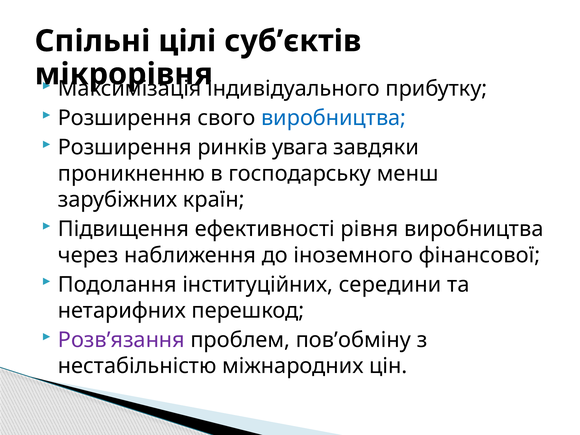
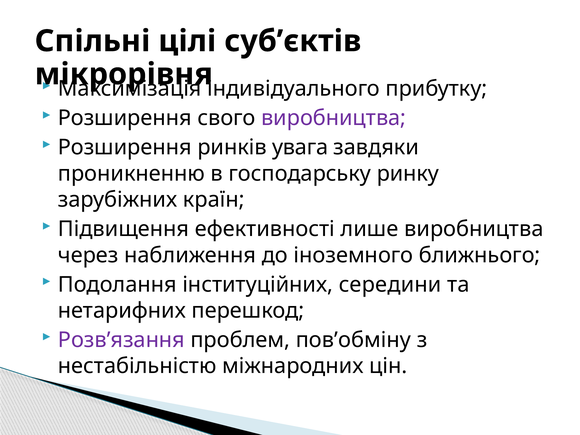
виробництва colour: blue -> purple (334, 118)
менш: менш -> ринку (408, 174)
рівня: рівня -> лише (370, 229)
фінансової: фінансової -> ближнього (480, 255)
